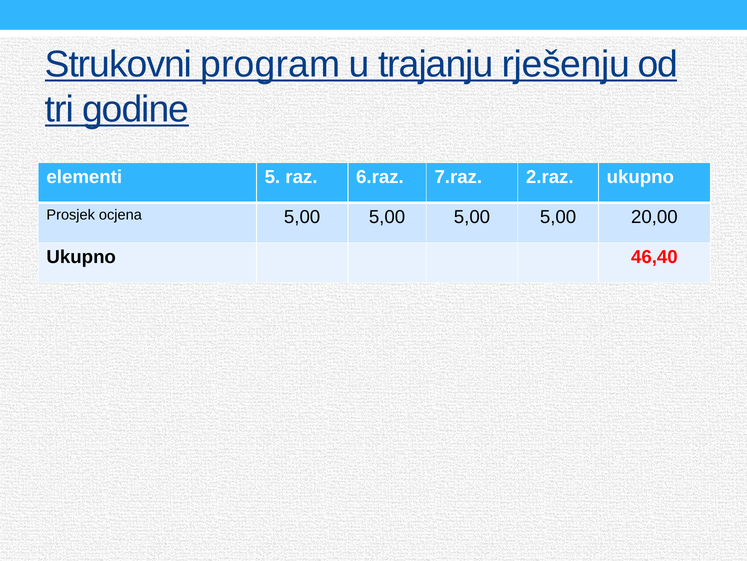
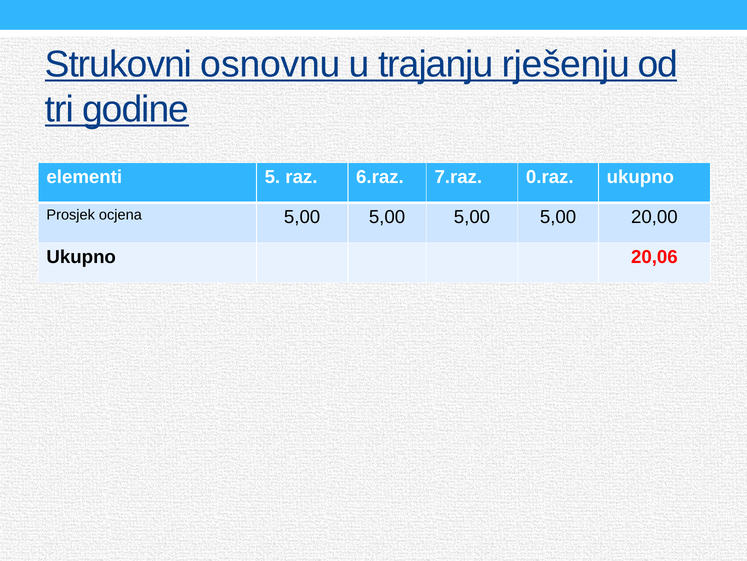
program: program -> osnovnu (271, 64)
2.raz: 2.raz -> 0.raz (550, 177)
46,40: 46,40 -> 20,06 (654, 257)
